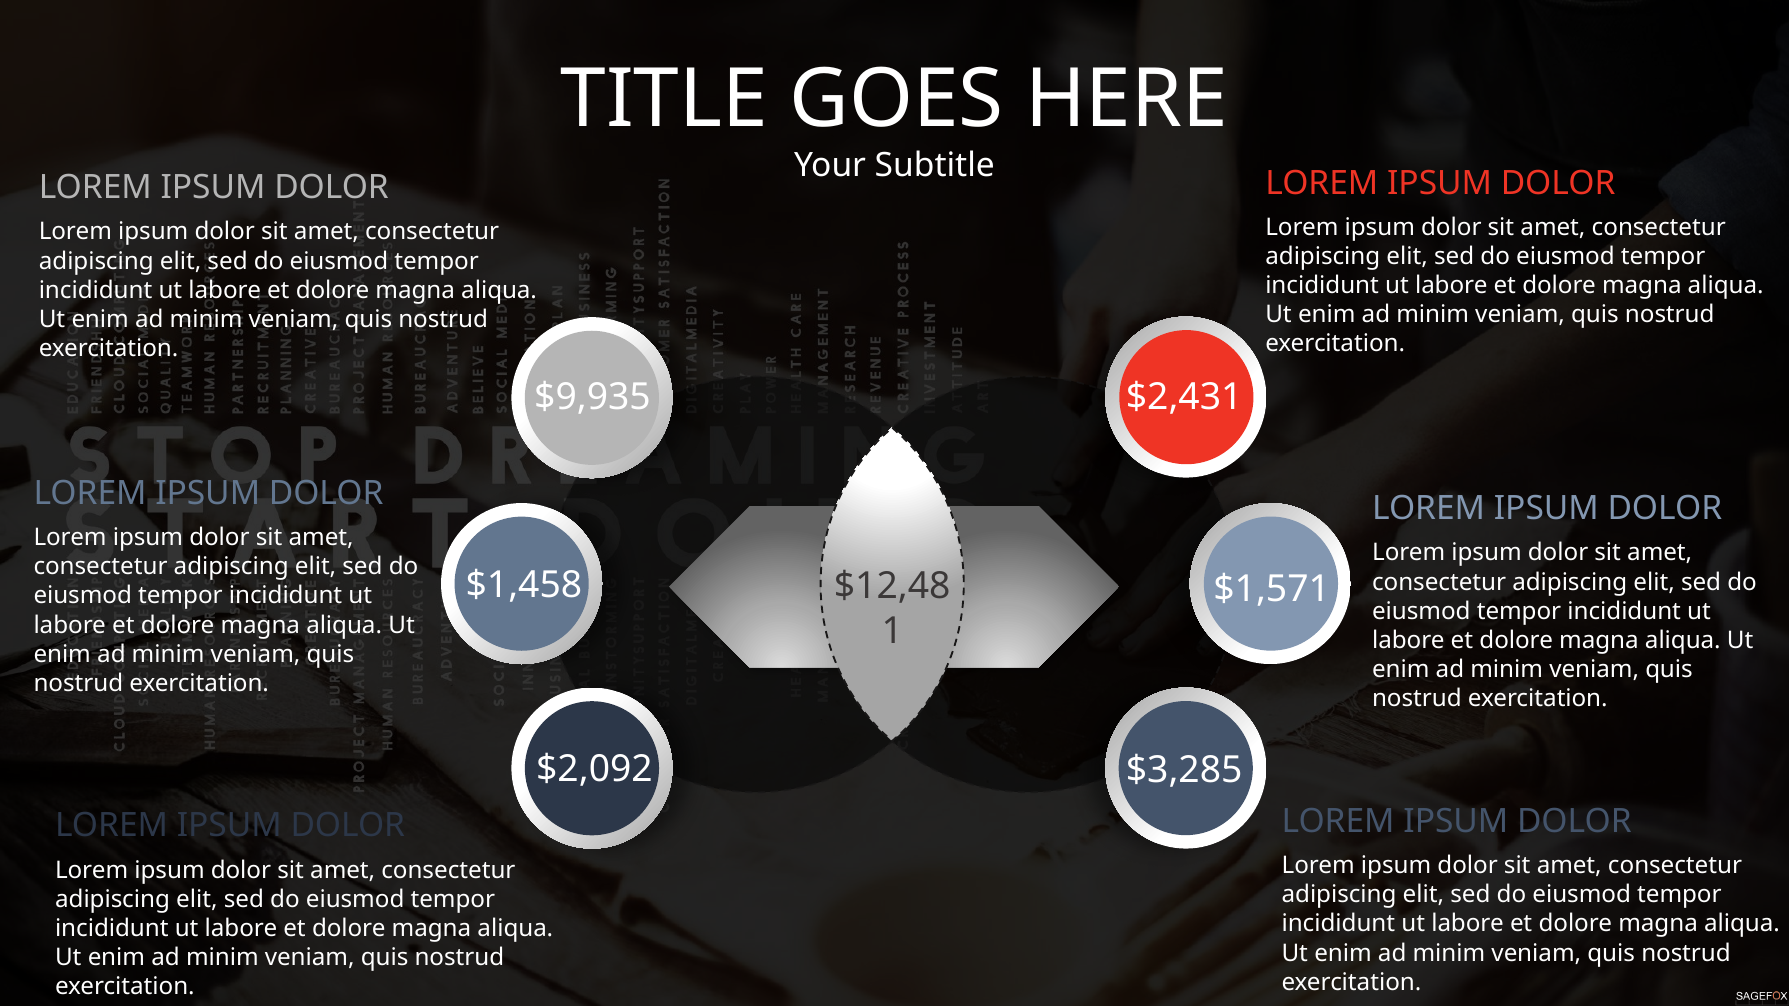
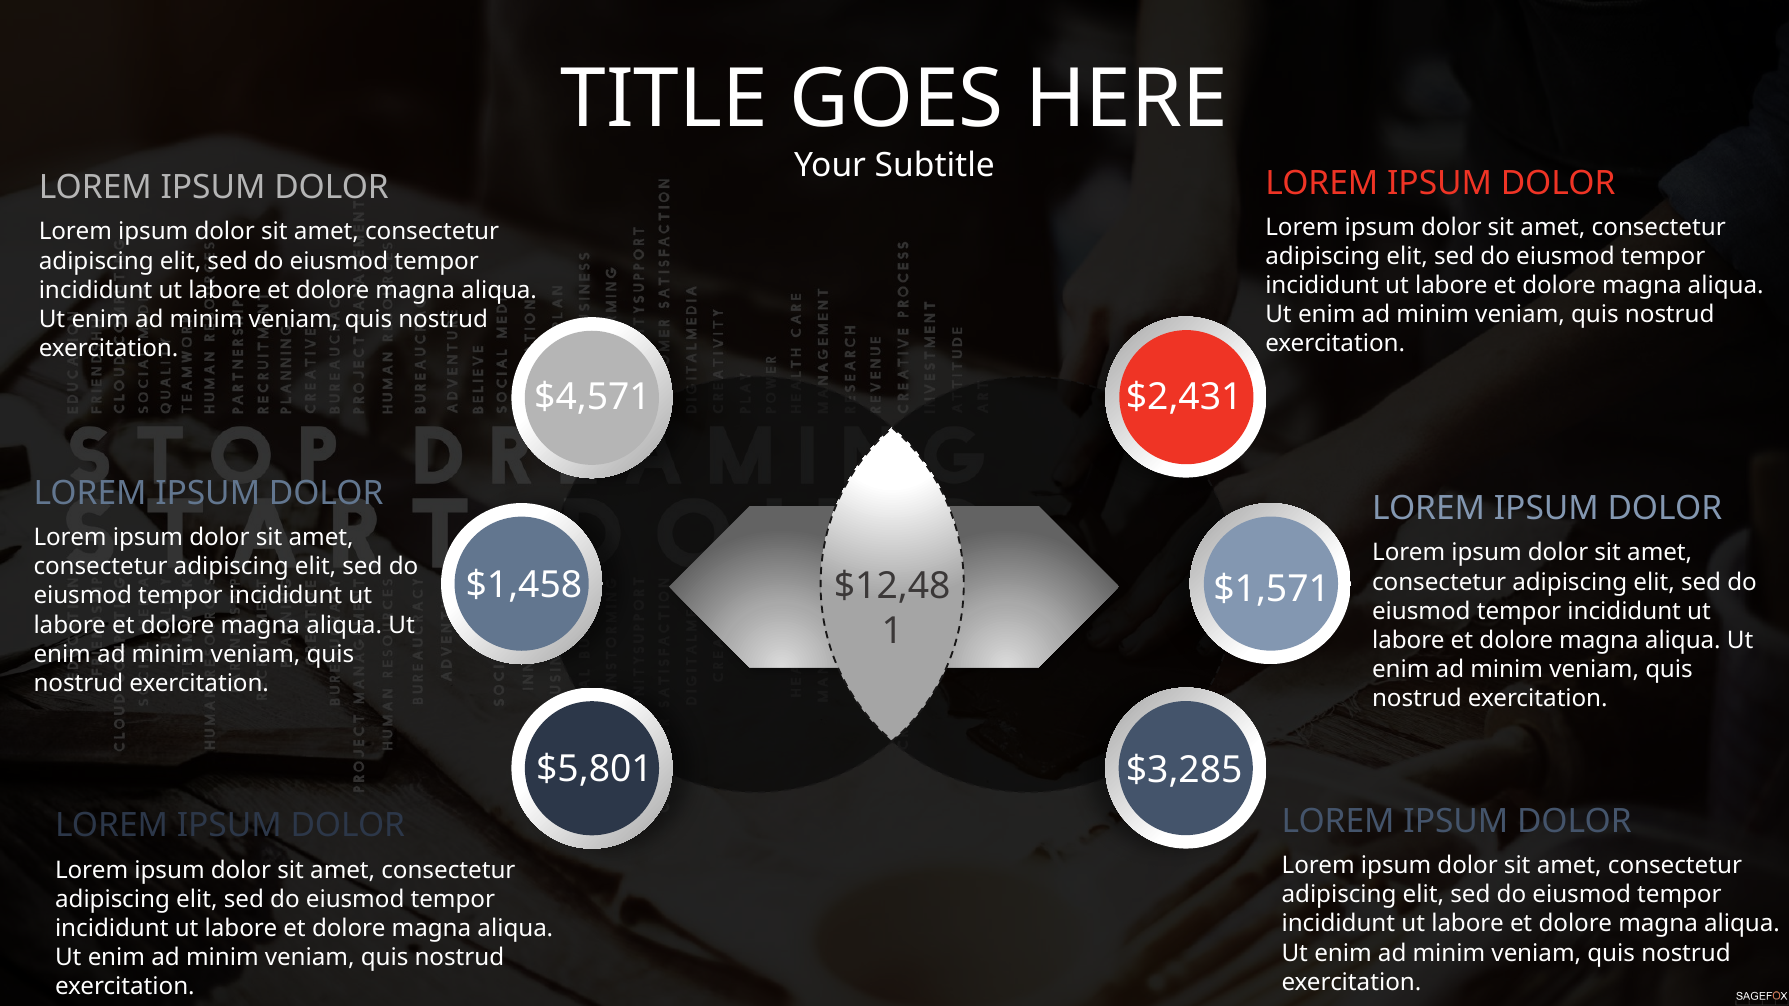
$9,935: $9,935 -> $4,571 (593, 397)
$2,092: $2,092 -> $5,801 (594, 769)
